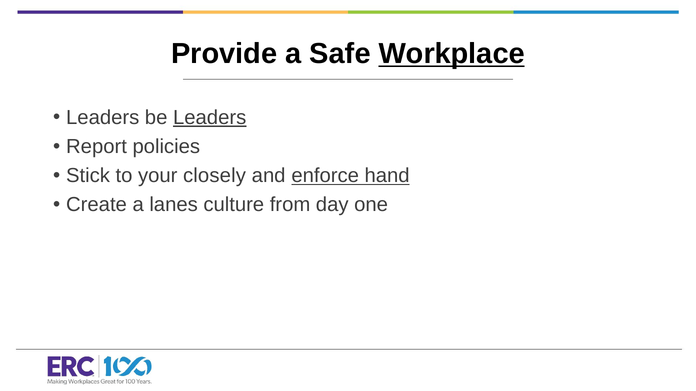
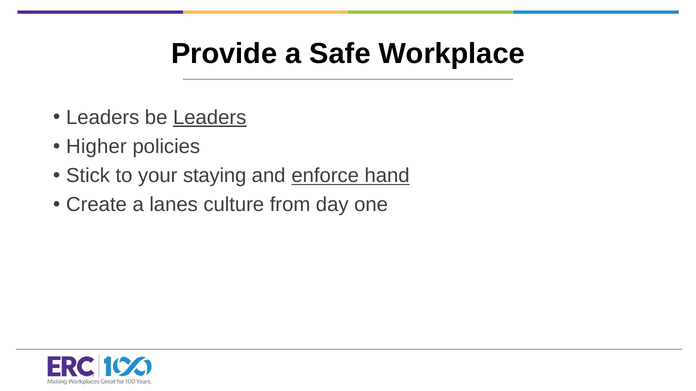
Workplace underline: present -> none (452, 54)
Report: Report -> Higher (96, 147)
closely: closely -> staying (215, 176)
